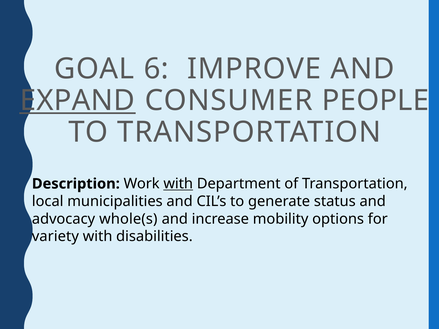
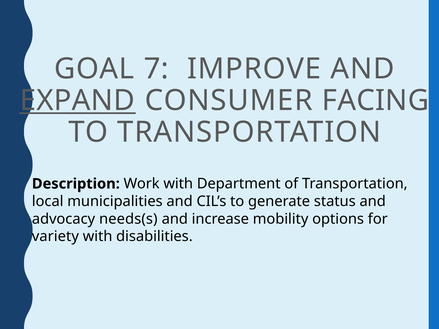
6: 6 -> 7 (156, 69)
PEOPLE: PEOPLE -> FACING (376, 101)
with underline: present -> none (178, 184)
whole(s: whole(s -> needs(s (128, 219)
